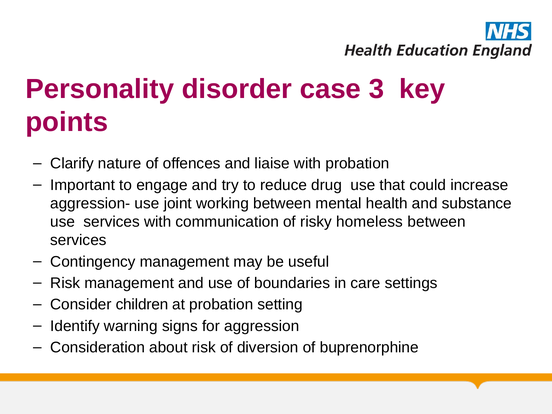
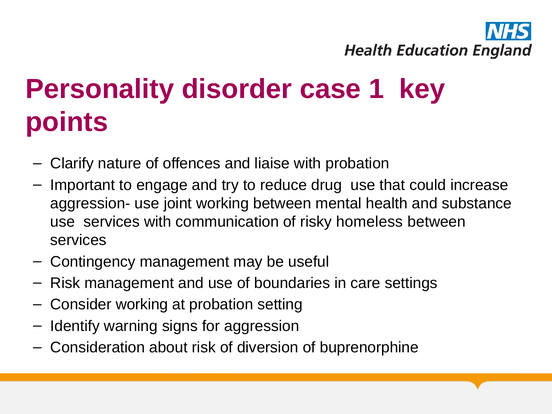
3: 3 -> 1 (376, 89)
Consider children: children -> working (142, 305)
